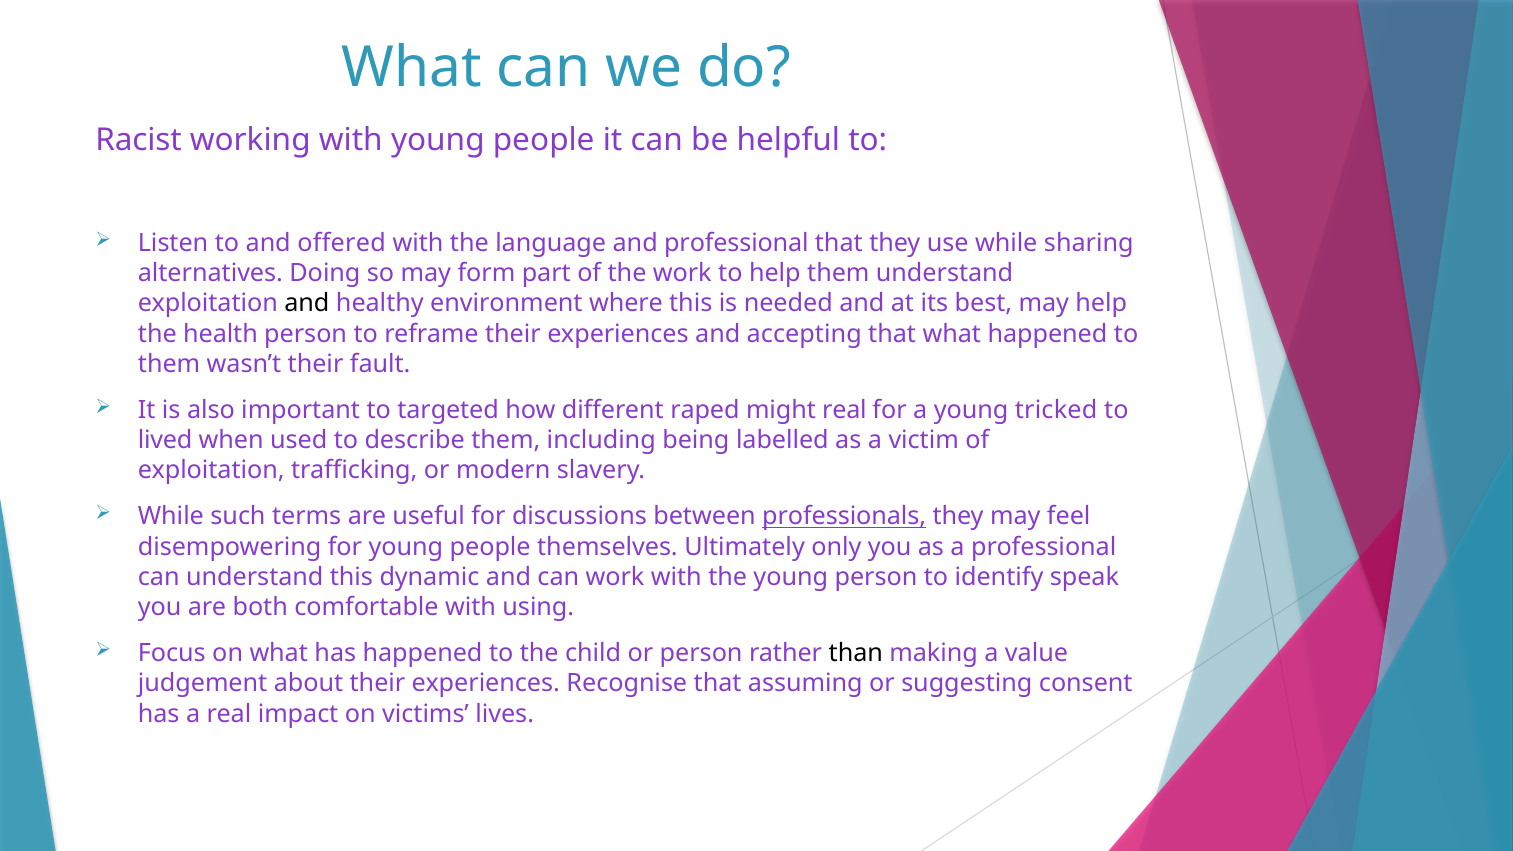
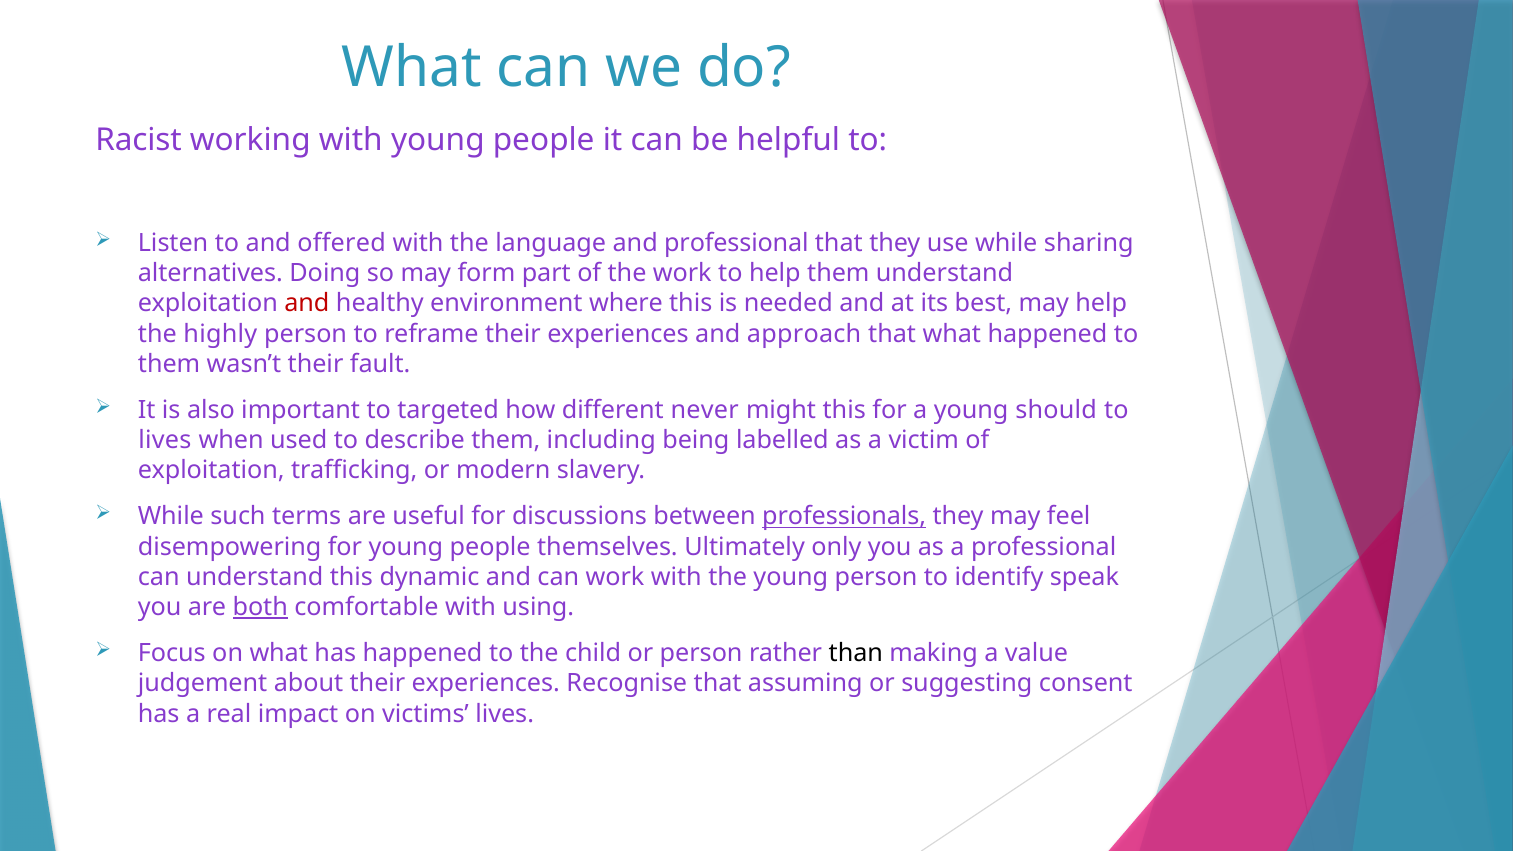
and colour: black -> red (307, 304)
health: health -> highly (220, 334)
accepting: accepting -> approach (804, 334)
raped: raped -> never (705, 410)
might real: real -> this (844, 410)
tricked: tricked -> should (1056, 410)
lived: lived -> lives (165, 440)
both underline: none -> present (260, 607)
